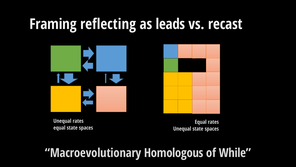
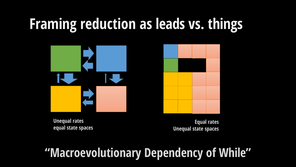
reflecting: reflecting -> reduction (108, 24)
recast: recast -> things (225, 24)
Homologous: Homologous -> Dependency (174, 153)
